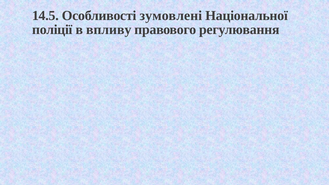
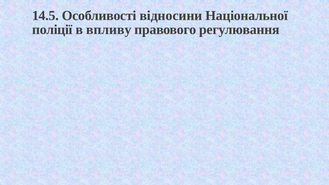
зумовлені: зумовлені -> відносини (171, 16)
